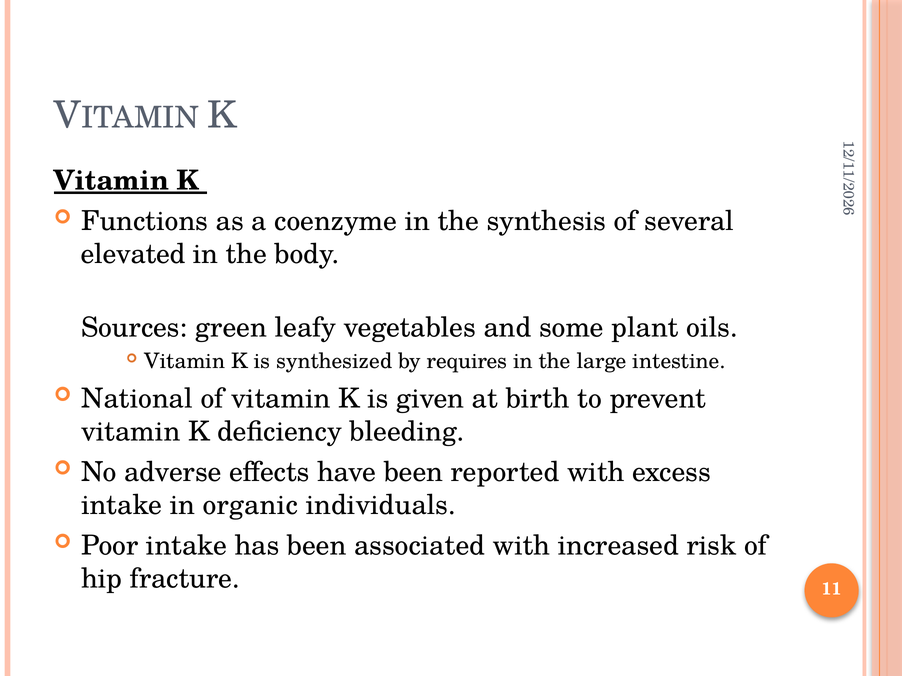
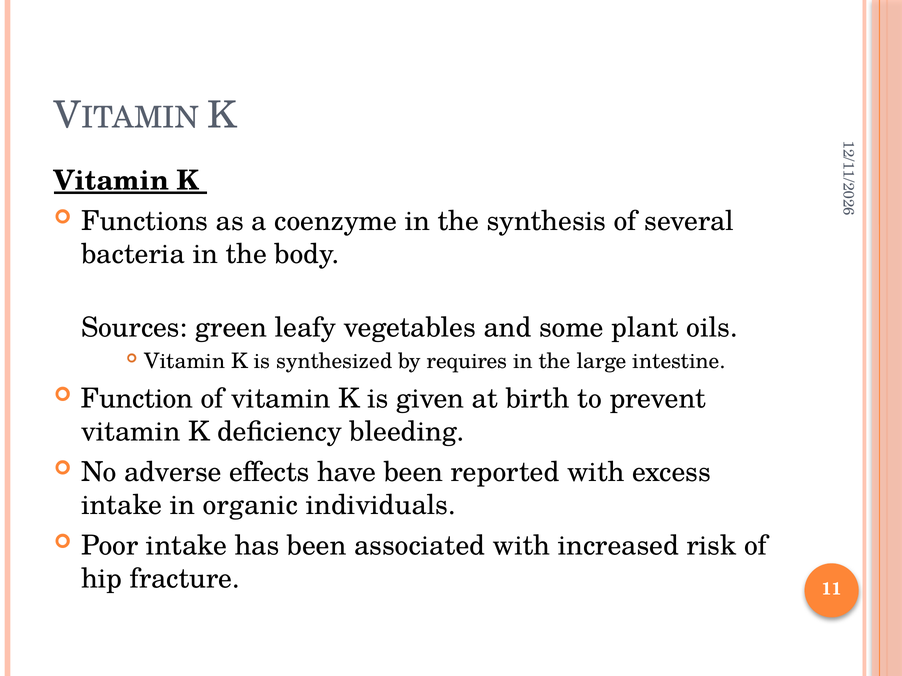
elevated: elevated -> bacteria (133, 254)
National: National -> Function (137, 399)
